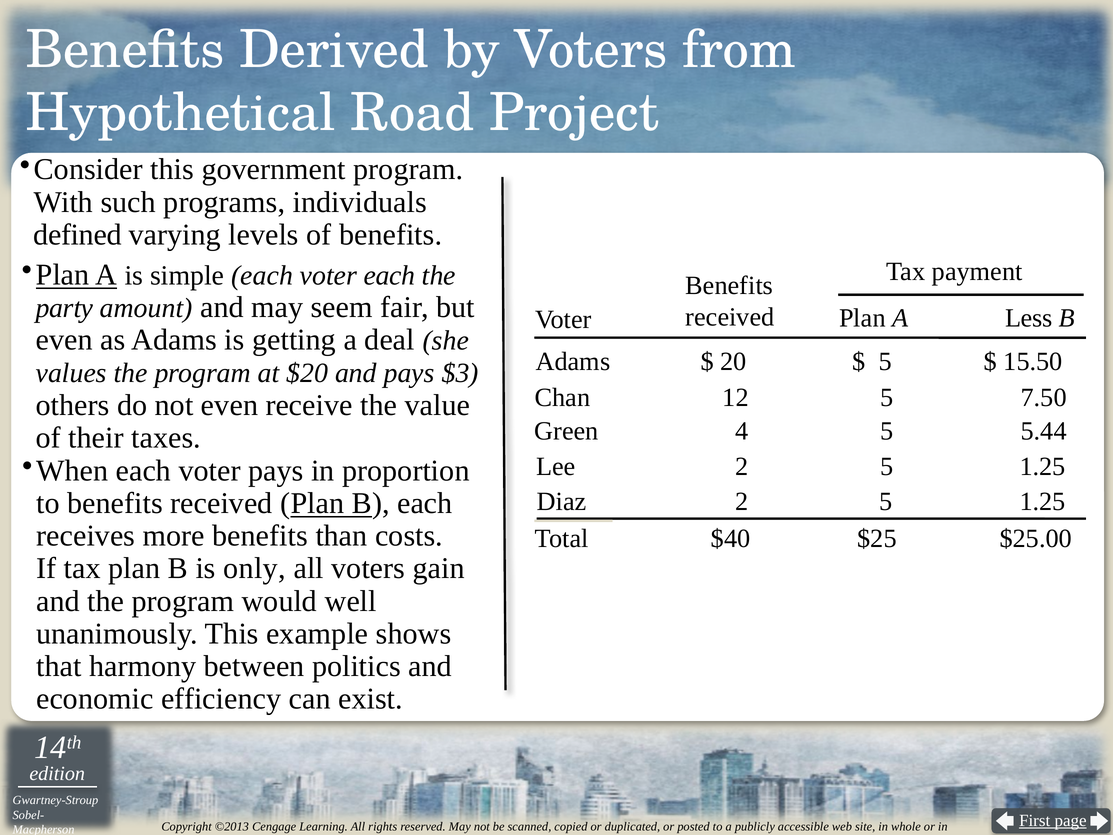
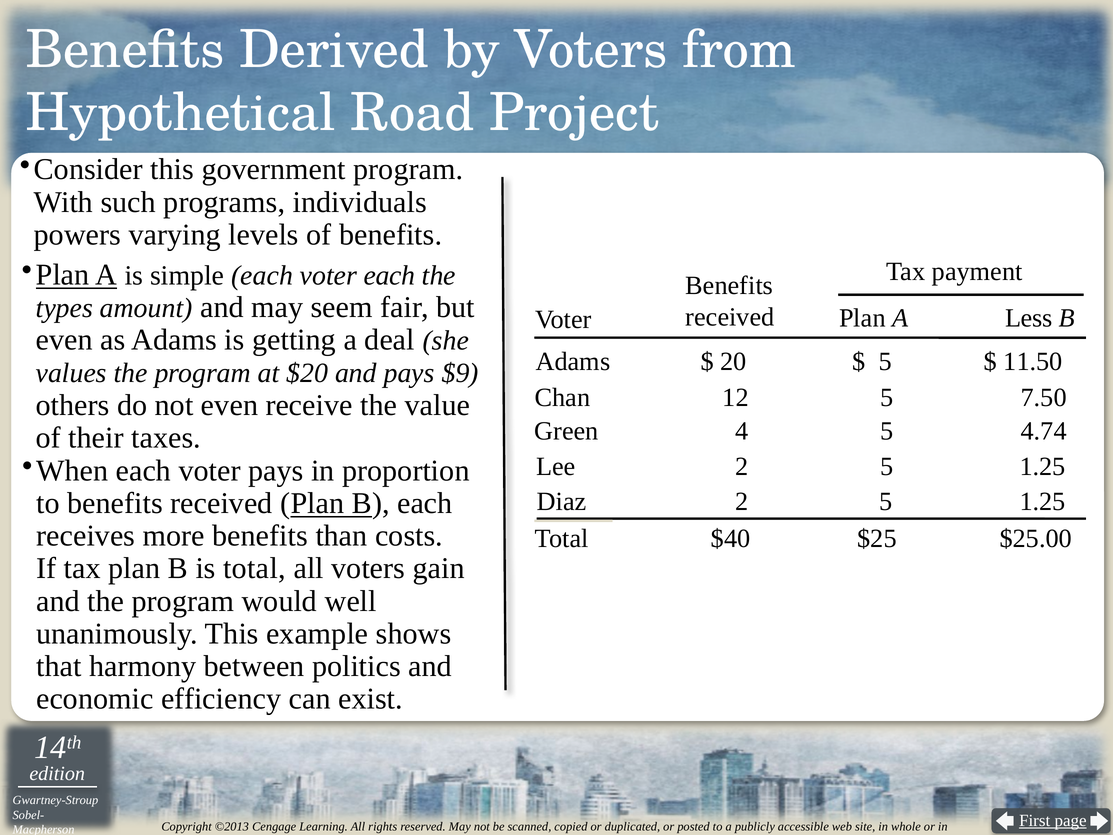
defined: defined -> powers (77, 235)
party: party -> types (64, 308)
15.50: 15.50 -> 11.50 (1033, 361)
$3: $3 -> $9 (460, 373)
5.44: 5.44 -> 4.74 (1044, 431)
is only: only -> total (254, 568)
